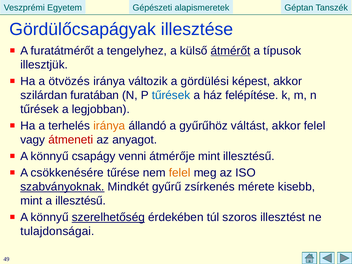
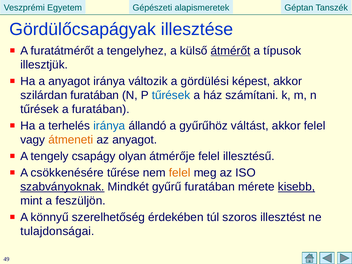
a ötvözés: ötvözés -> anyagot (69, 81)
felépítése: felépítése -> számítani (252, 95)
a legjobban: legjobban -> furatában (101, 109)
iránya colour: orange -> blue (109, 126)
átmeneti colour: red -> orange (71, 140)
könnyű: könnyű -> tengely (50, 156)
venni: venni -> olyan (133, 156)
átmérője mint: mint -> felel (209, 156)
gyűrű zsírkenés: zsírkenés -> furatában (210, 187)
kisebb underline: none -> present (296, 187)
a illesztésű: illesztésű -> feszüljön (81, 201)
szerelhetőség underline: present -> none (108, 217)
